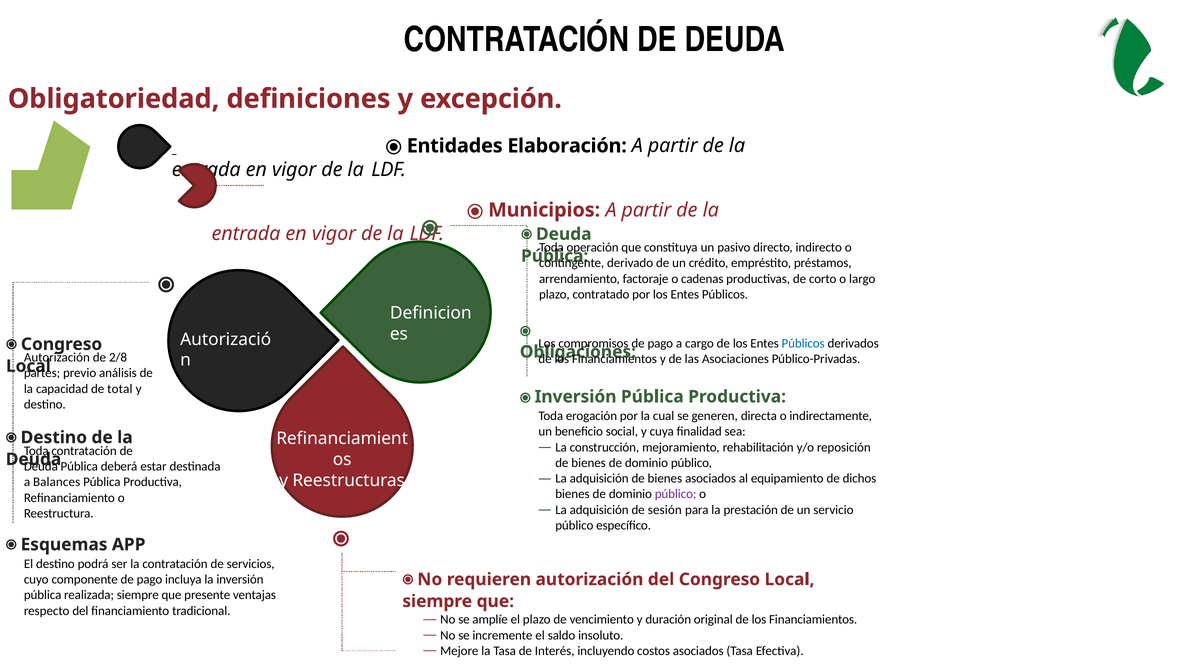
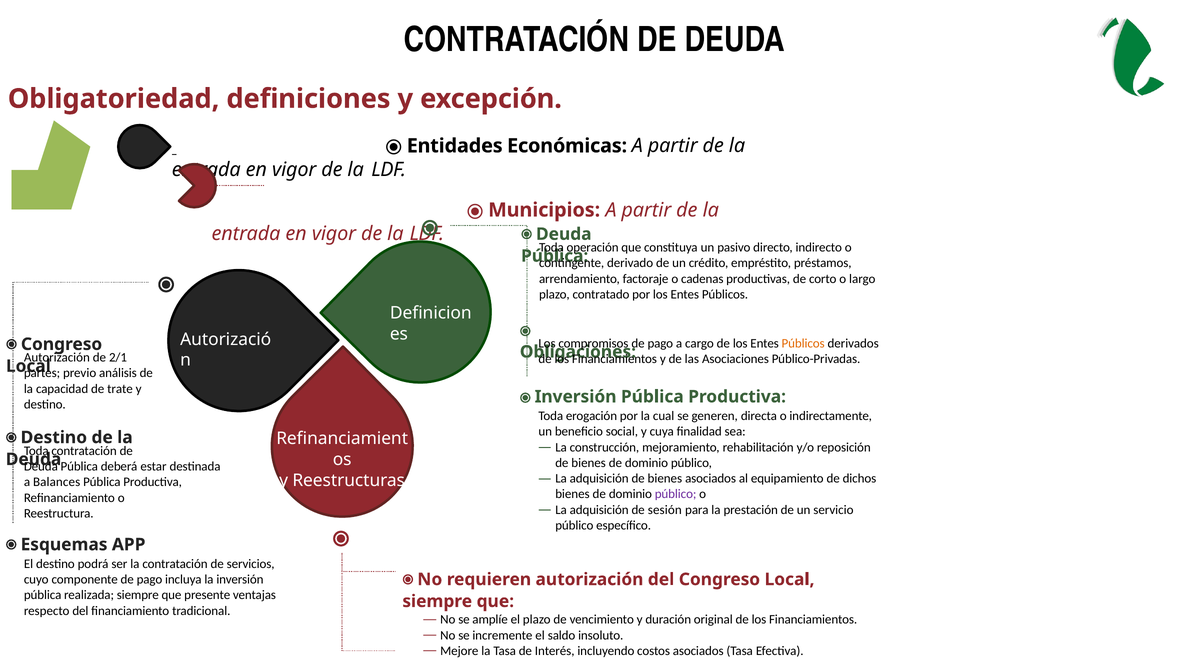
Elaboración: Elaboración -> Económicas (567, 146)
Públicos colour: blue -> orange (803, 343)
2/8: 2/8 -> 2/1 (118, 357)
total: total -> trate (120, 389)
